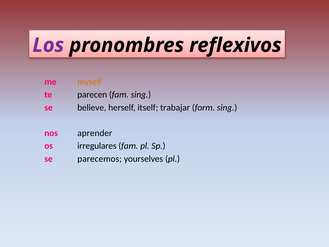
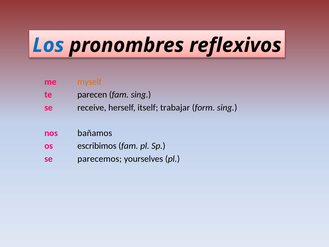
Los colour: purple -> blue (48, 45)
believe: believe -> receive (92, 107)
aprender: aprender -> bañamos (95, 133)
irregulares: irregulares -> escribimos (97, 146)
